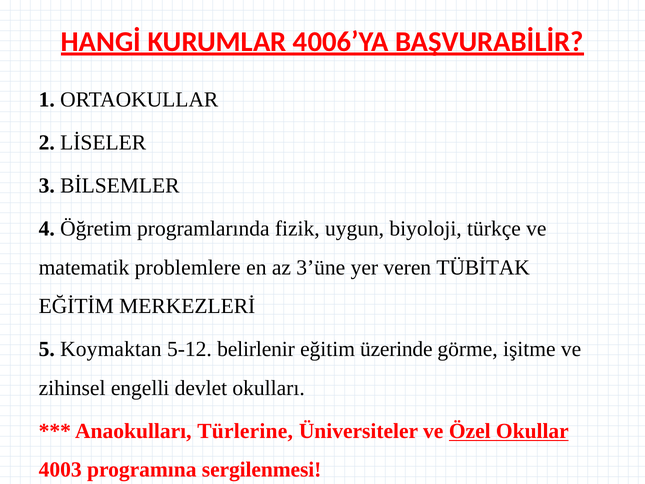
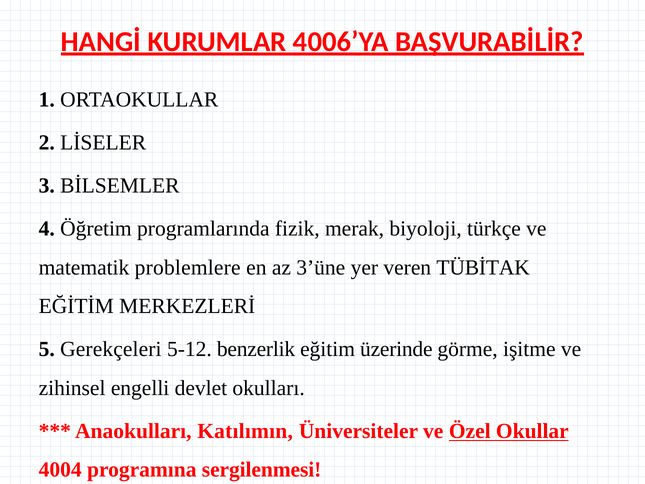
uygun: uygun -> merak (355, 229)
Koymaktan: Koymaktan -> Gerekçeleri (111, 349)
belirlenir: belirlenir -> benzerlik (256, 349)
Türlerine: Türlerine -> Katılımın (245, 431)
4003: 4003 -> 4004 (60, 469)
